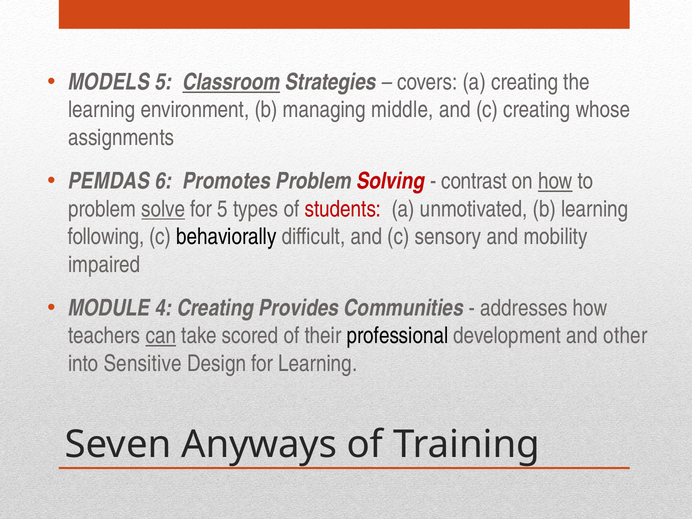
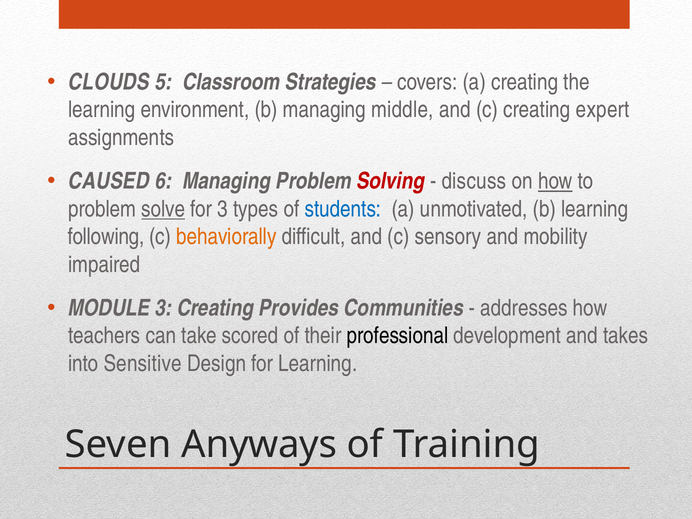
MODELS: MODELS -> CLOUDS (109, 82)
Classroom underline: present -> none (231, 82)
whose: whose -> expert (603, 110)
PEMDAS: PEMDAS -> CAUSED (109, 181)
6 Promotes: Promotes -> Managing (227, 181)
contrast: contrast -> discuss (474, 181)
for 5: 5 -> 3 (223, 209)
students colour: red -> blue (343, 209)
behaviorally colour: black -> orange (226, 237)
MODULE 4: 4 -> 3 (164, 308)
can underline: present -> none (161, 336)
other: other -> takes (626, 336)
